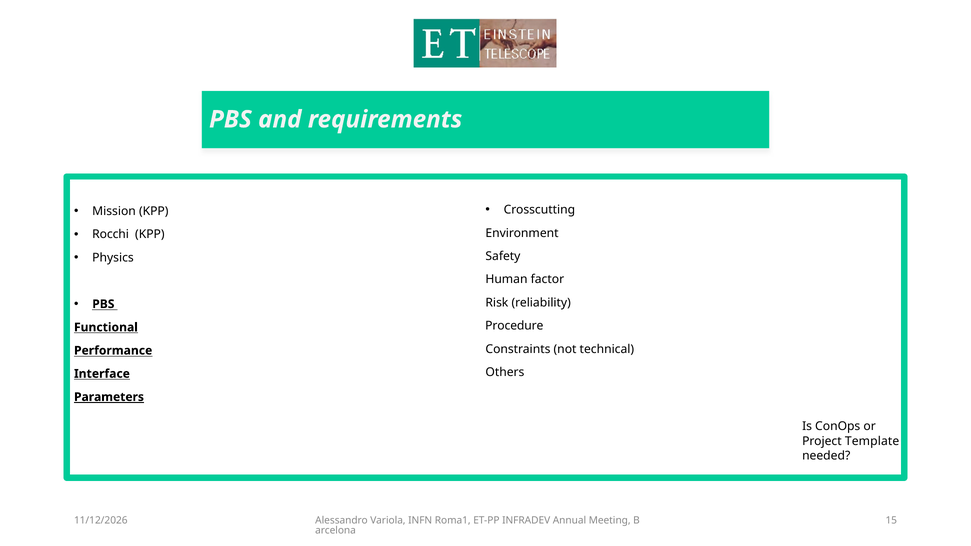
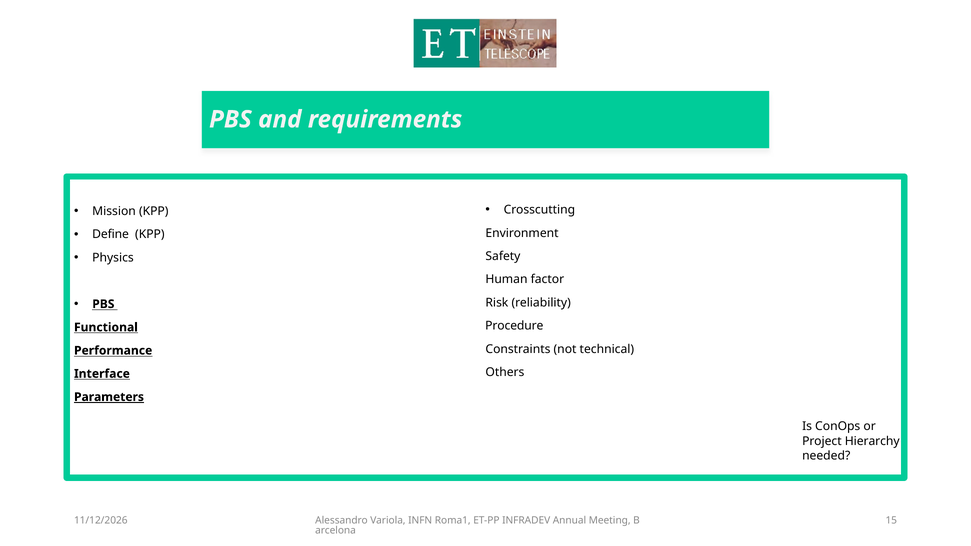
Rocchi: Rocchi -> Define (111, 235)
Template: Template -> Hierarchy (872, 441)
